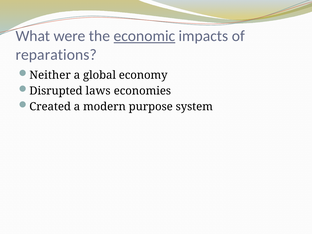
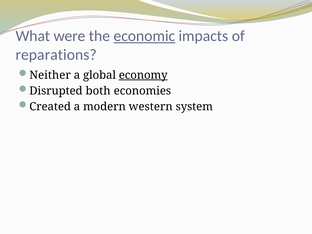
economy underline: none -> present (143, 75)
laws: laws -> both (98, 91)
purpose: purpose -> western (151, 107)
